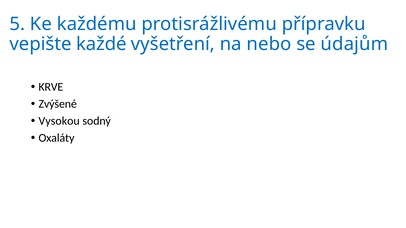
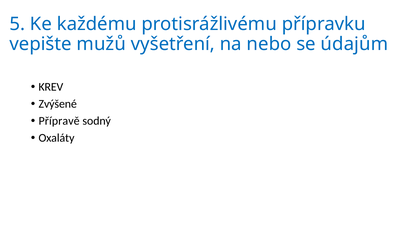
každé: každé -> mužů (101, 44)
KRVE: KRVE -> KREV (51, 87)
Vysokou: Vysokou -> Přípravě (59, 121)
